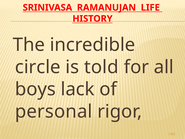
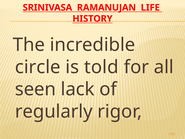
boys: boys -> seen (35, 89)
personal: personal -> regularly (54, 111)
